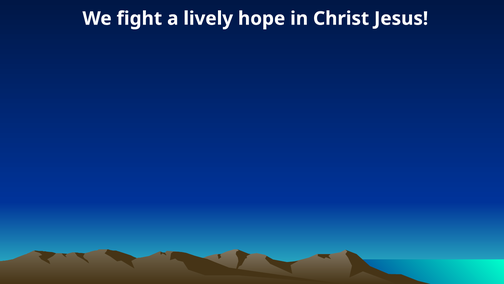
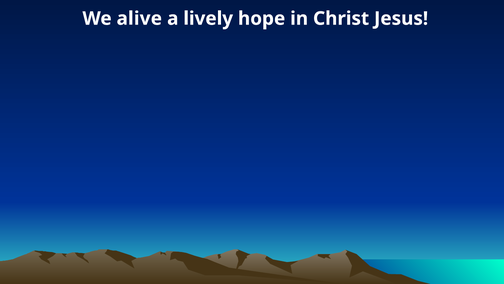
fight: fight -> alive (139, 19)
